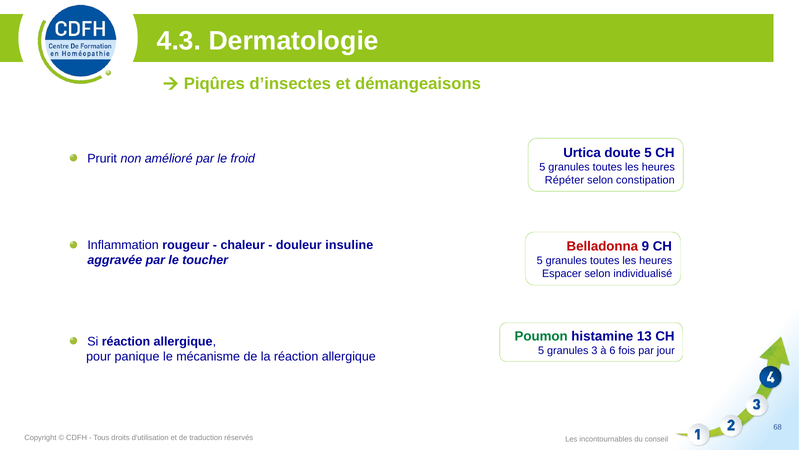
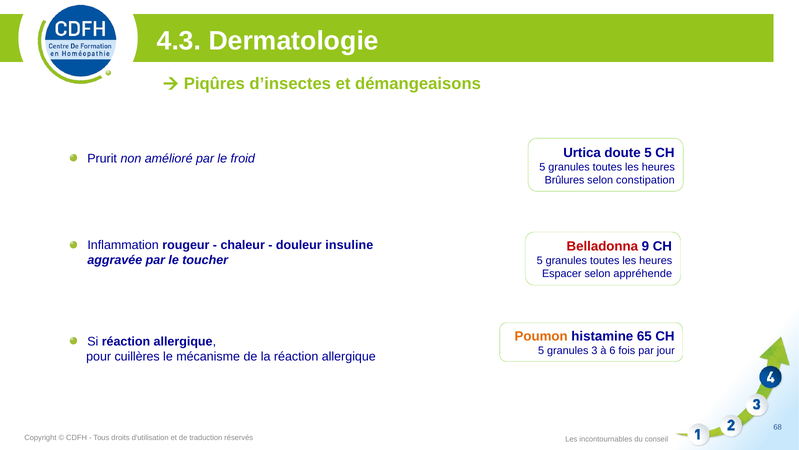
Répéter: Répéter -> Brûlures (565, 180)
individualisé: individualisé -> appréhende (643, 273)
Poumon colour: green -> orange (541, 336)
13: 13 -> 65 (644, 336)
panique: panique -> cuillères (137, 356)
